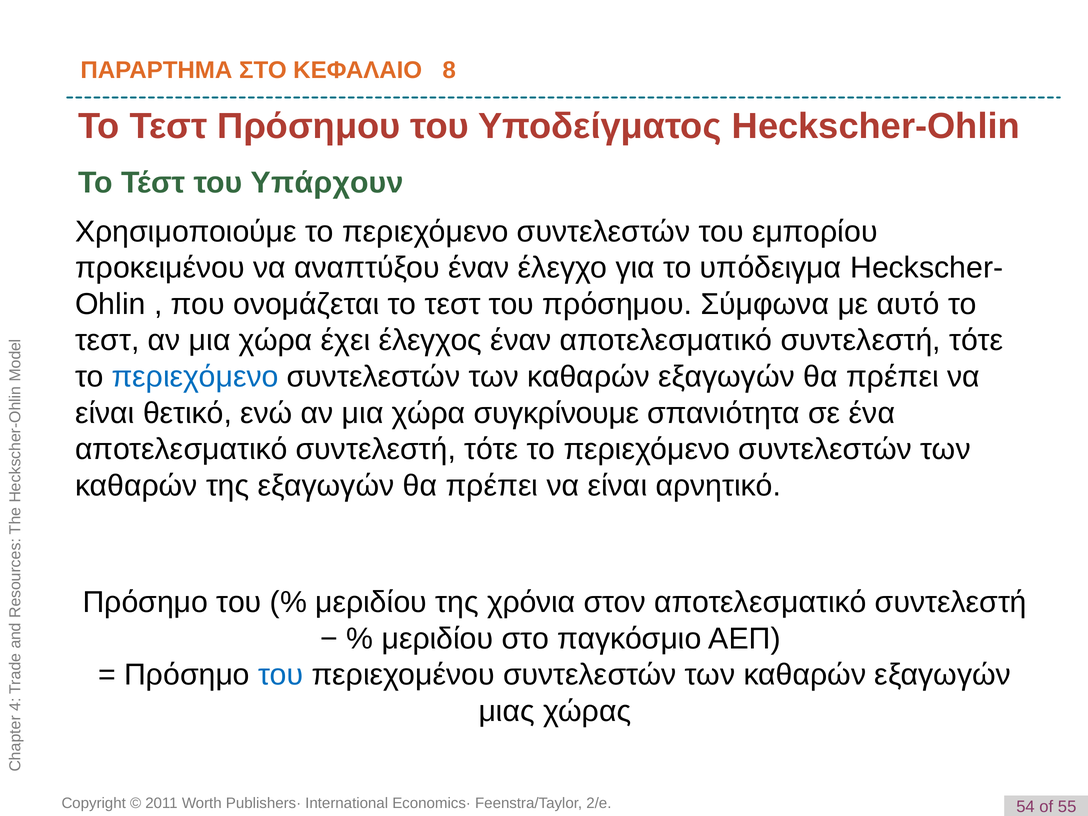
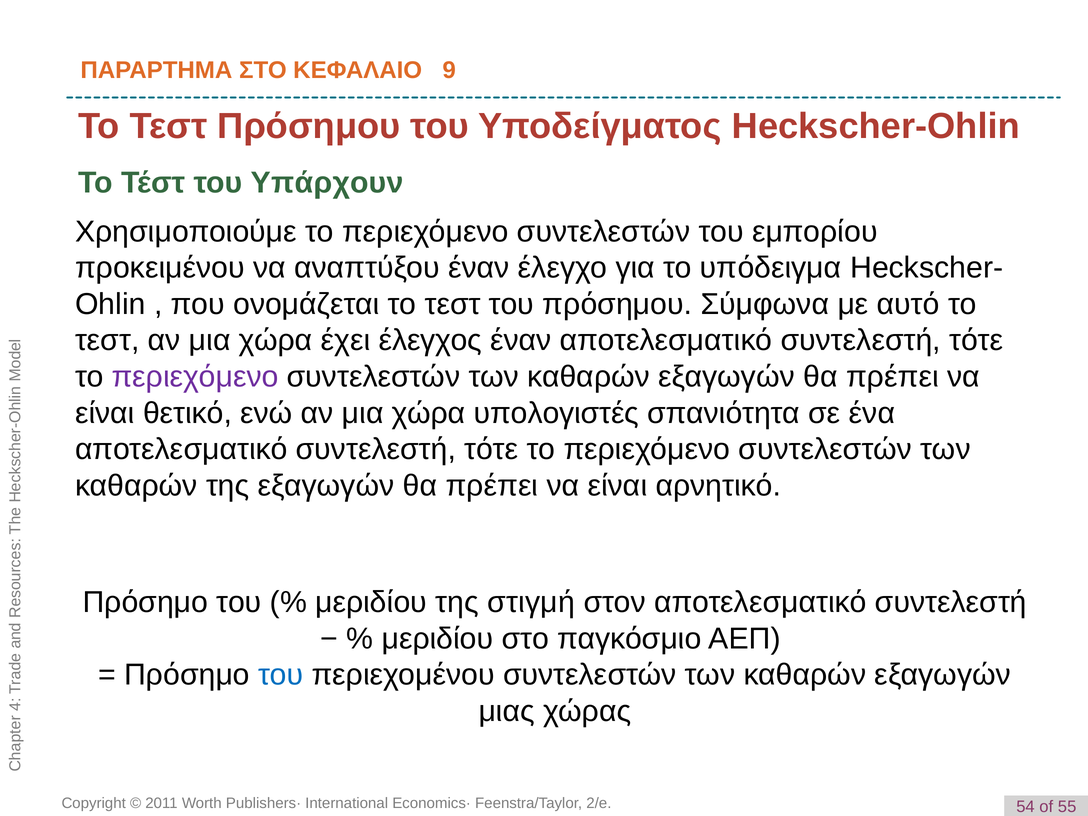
8: 8 -> 9 (449, 70)
περιεχόμενο colour: blue -> purple (195, 377)
συγκρίνουμε: συγκρίνουμε -> υπολογιστές (556, 413)
χρόνια: χρόνια -> στιγμή (531, 602)
